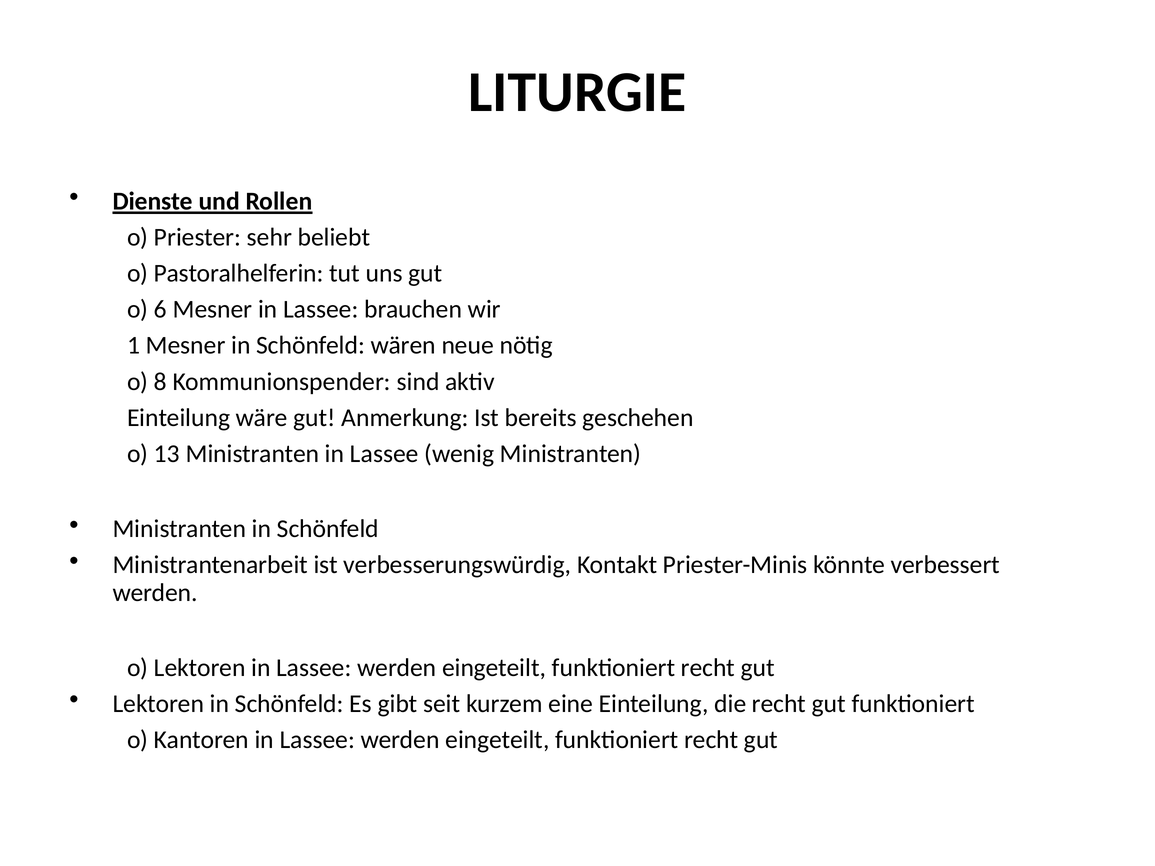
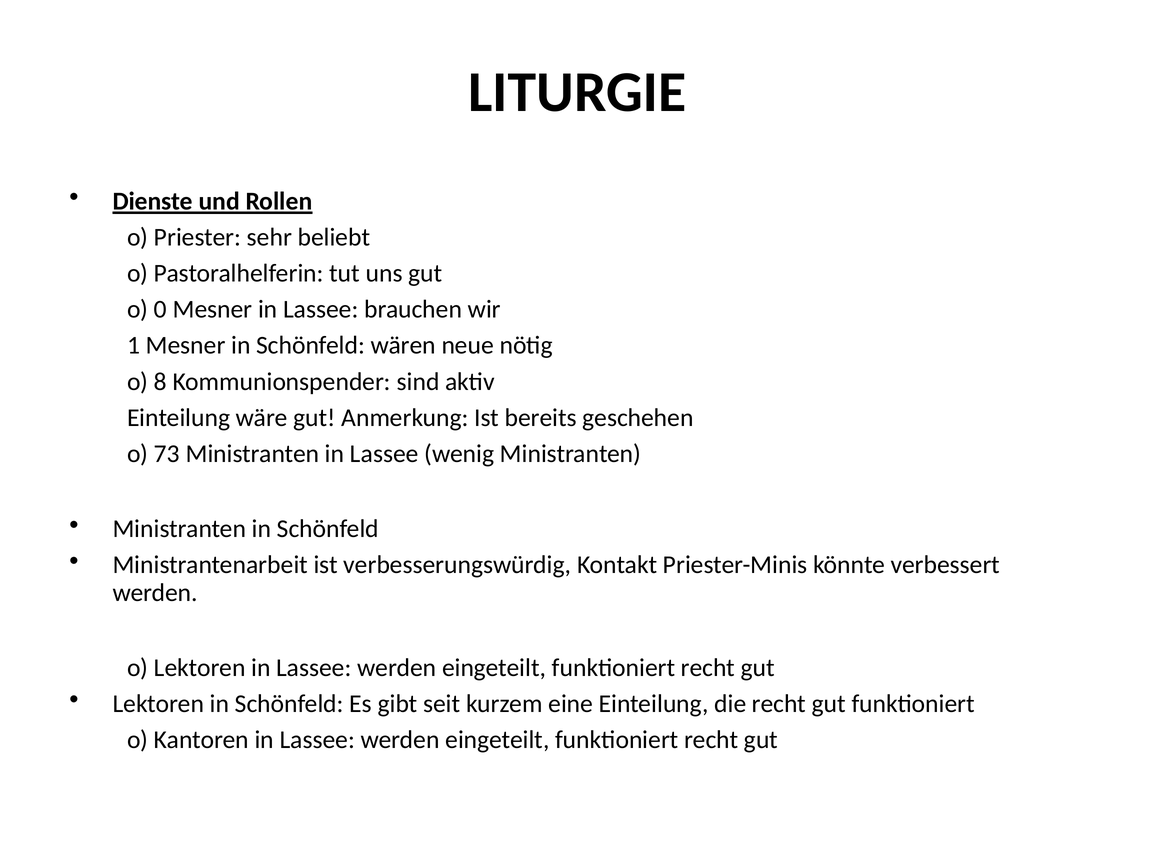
6: 6 -> 0 (160, 310)
13: 13 -> 73 (167, 454)
